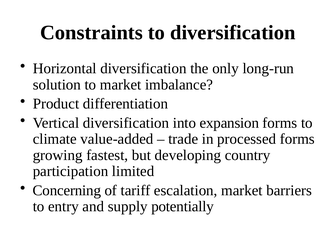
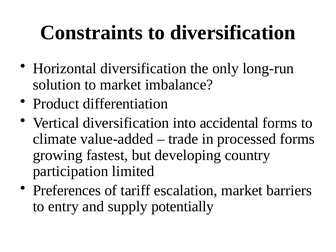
expansion: expansion -> accidental (229, 123)
Concerning: Concerning -> Preferences (67, 190)
